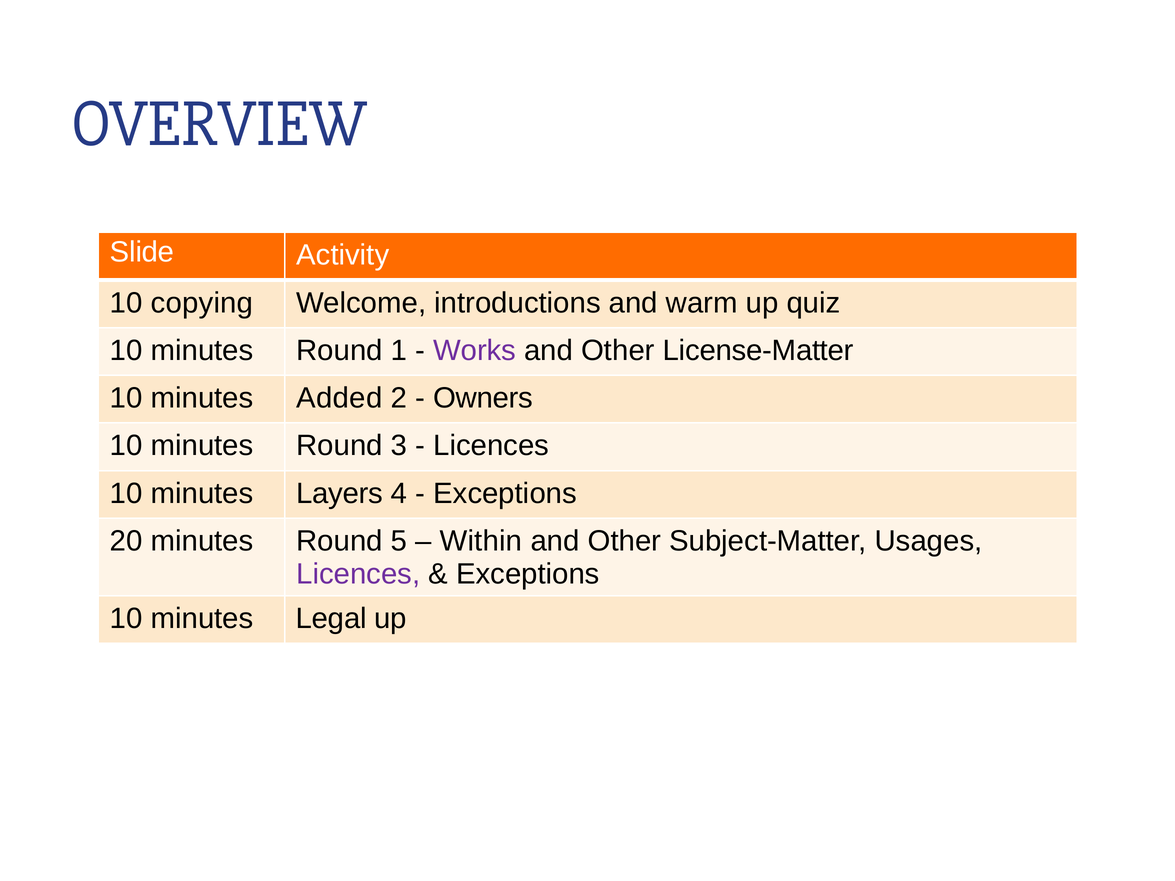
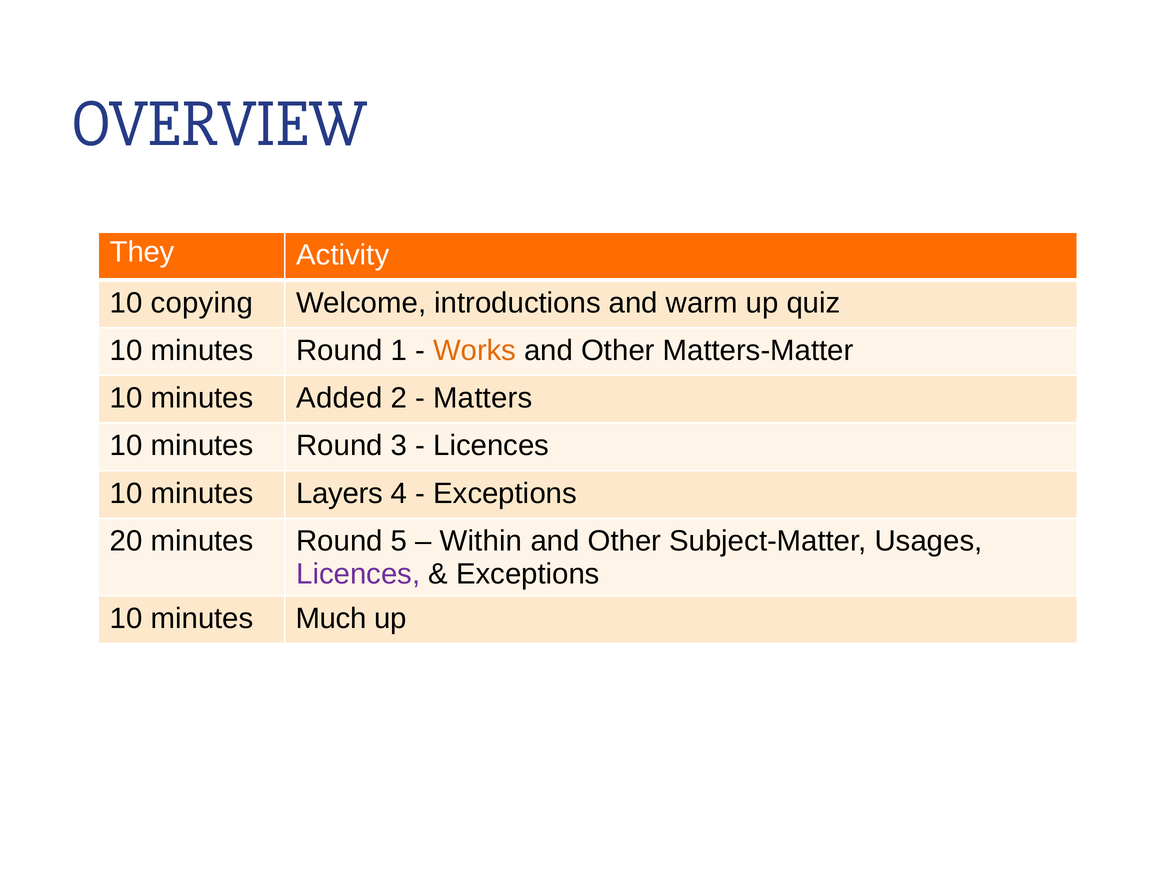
Slide: Slide -> They (142, 252)
Works colour: purple -> orange (475, 351)
License-Matter: License-Matter -> Matters-Matter (758, 351)
Owners: Owners -> Matters (483, 398)
Legal: Legal -> Much (331, 619)
